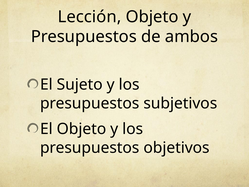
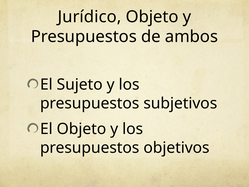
Lección: Lección -> Jurídico (89, 17)
